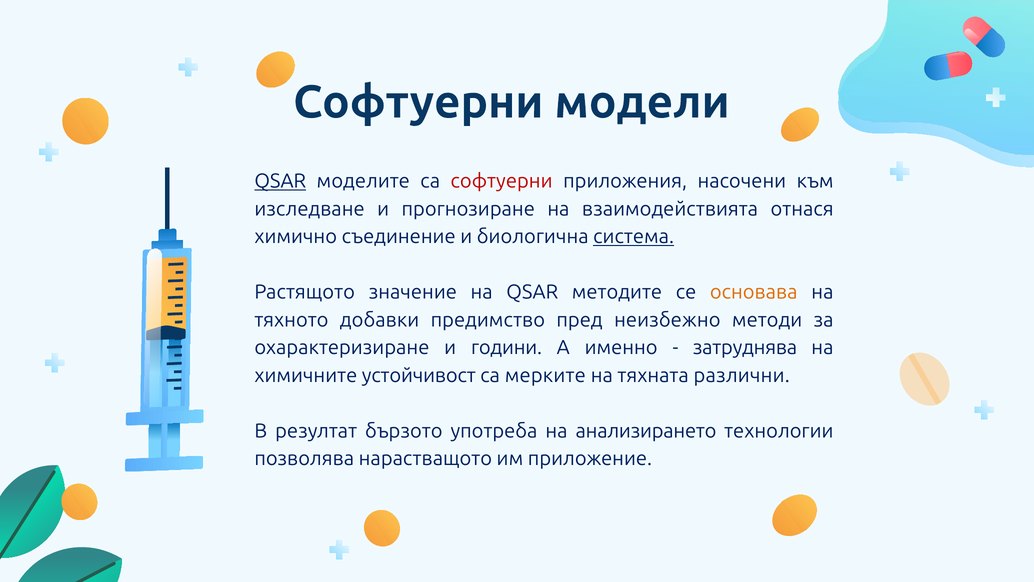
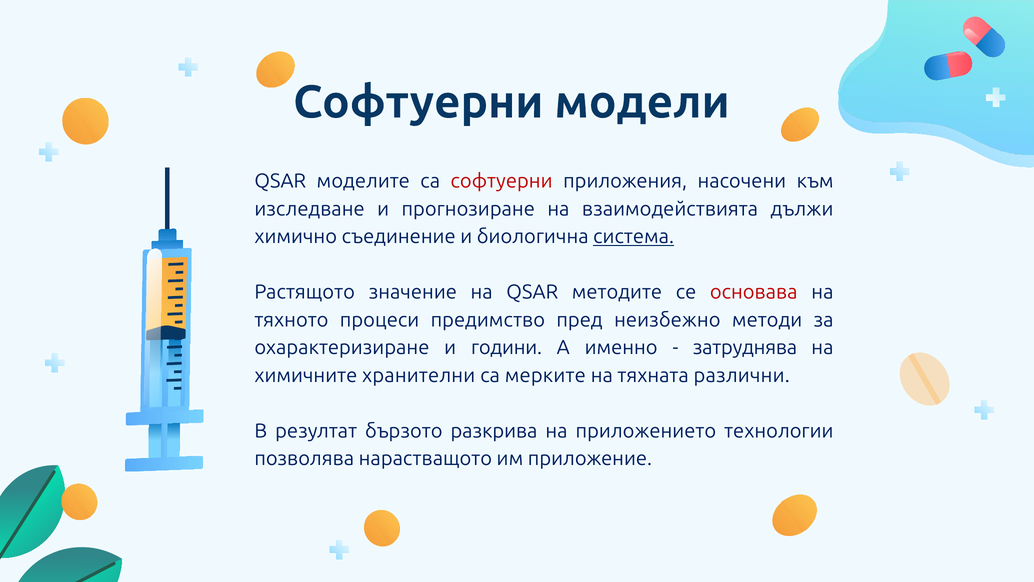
QSAR underline: present -> none (280, 181)
отнася: отнася -> дължи (802, 209)
основава colour: orange -> red (754, 292)
добавки: добавки -> процеси (380, 320)
устойчивост: устойчивост -> хранителни (419, 375)
употреба: употреба -> разкрива (494, 431)
анализирането: анализирането -> приложението (646, 431)
